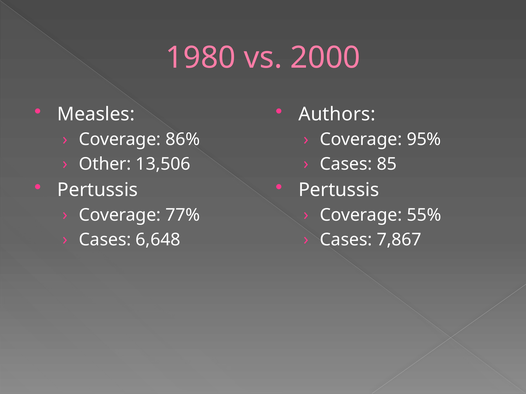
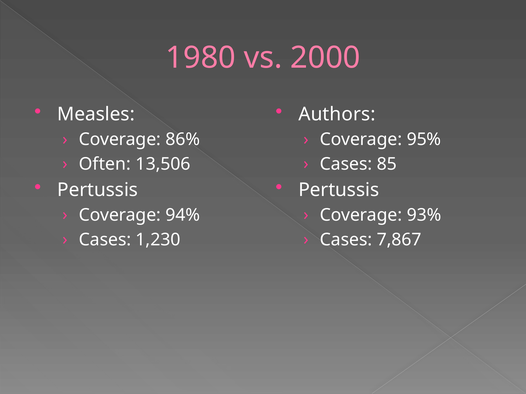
Other: Other -> Often (105, 164)
77%: 77% -> 94% (183, 215)
55%: 55% -> 93% (424, 215)
6,648: 6,648 -> 1,230 (158, 240)
